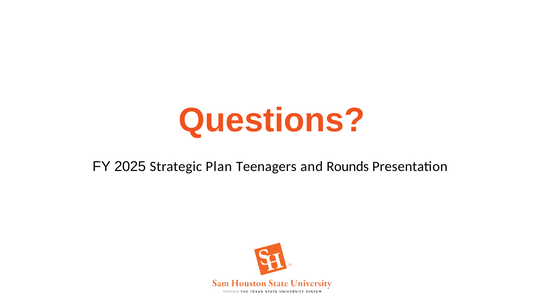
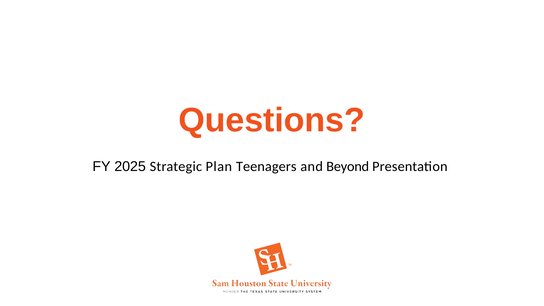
Rounds: Rounds -> Beyond (348, 167)
